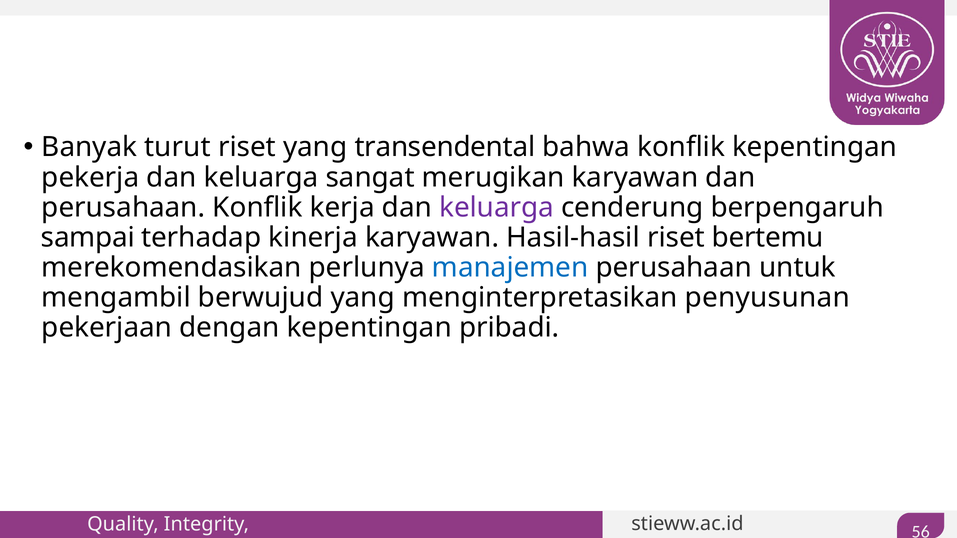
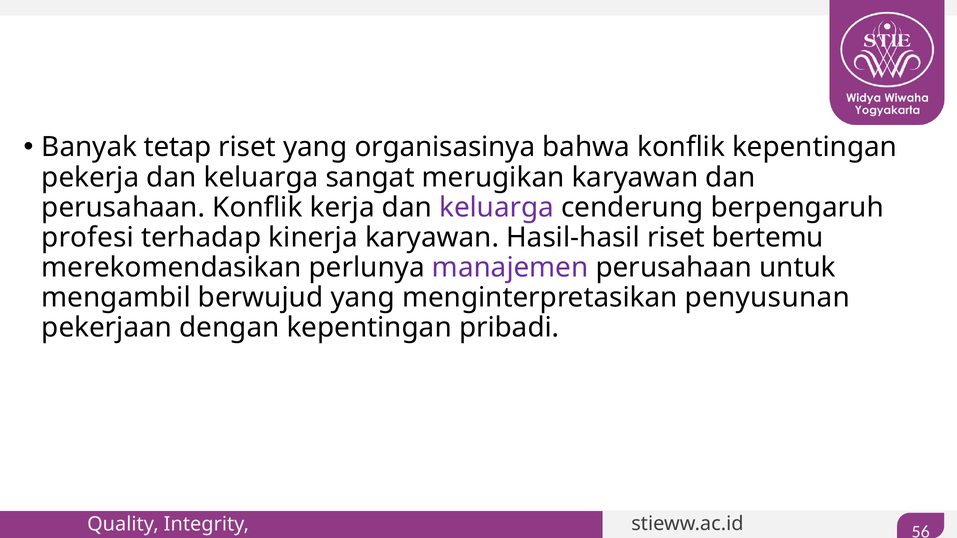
turut: turut -> tetap (178, 147)
transendental: transendental -> organisasinya (445, 147)
sampai: sampai -> profesi (88, 238)
manajemen colour: blue -> purple (510, 268)
